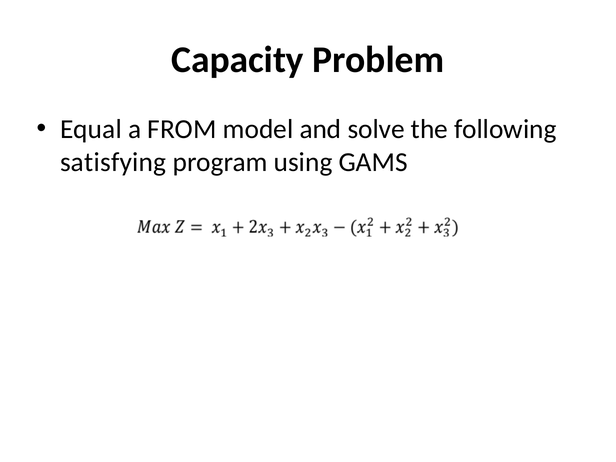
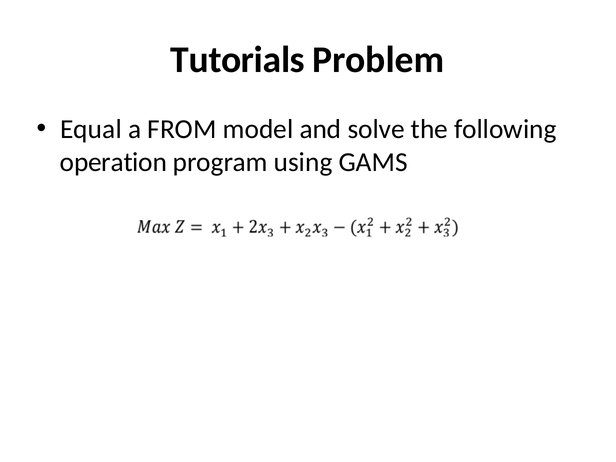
Capacity: Capacity -> Tutorials (238, 60)
satisfying: satisfying -> operation (113, 162)
